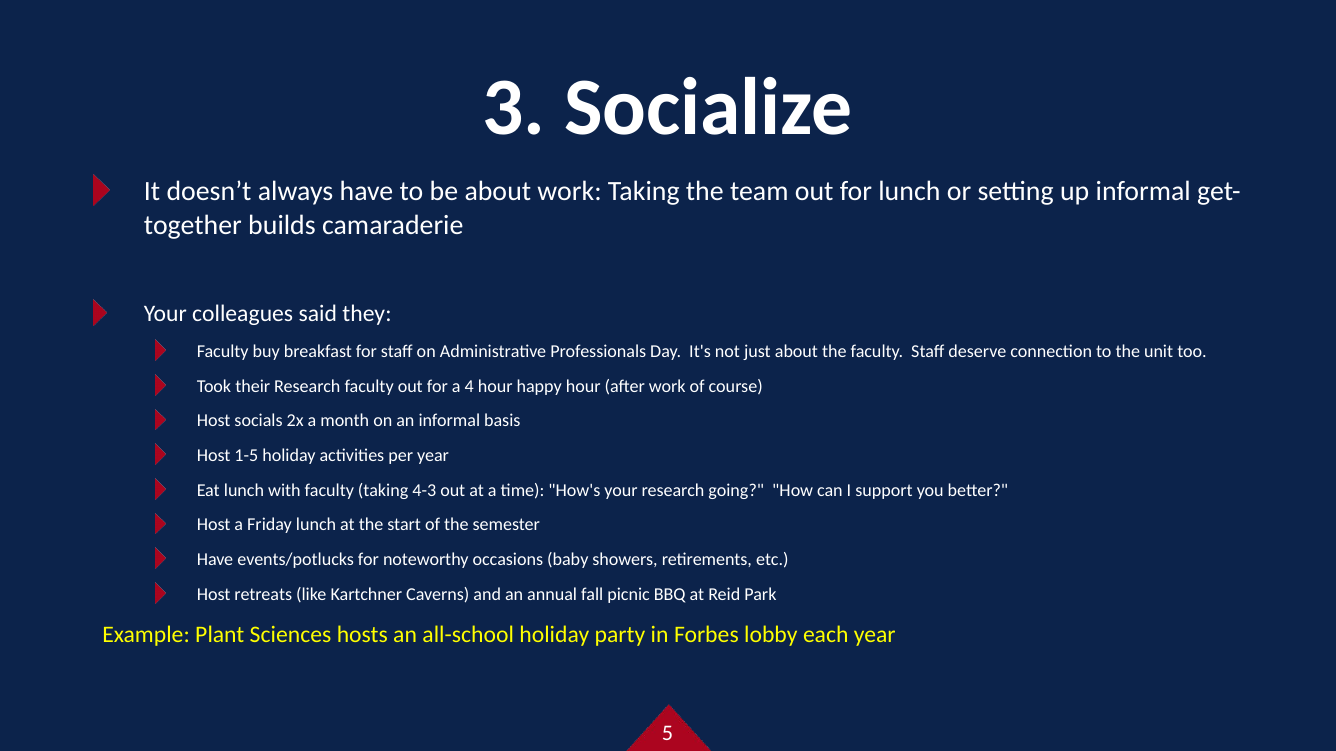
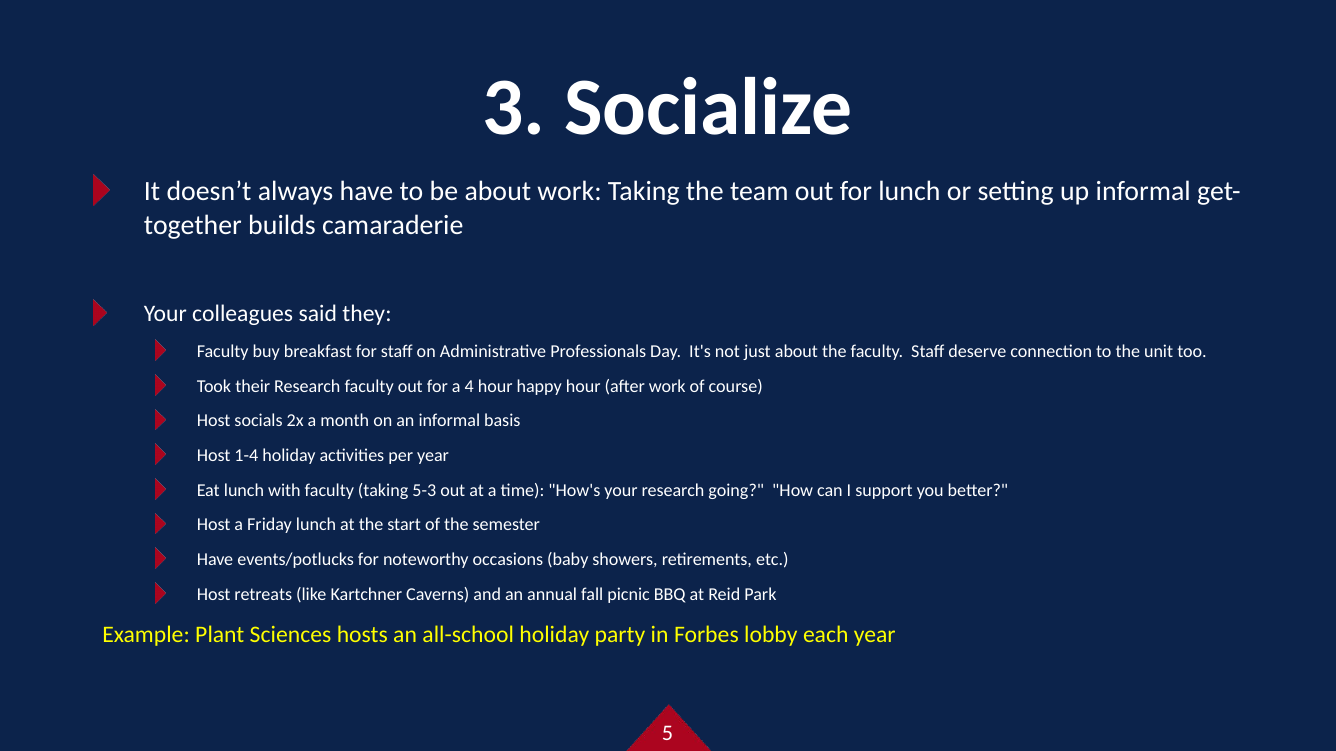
1-5: 1-5 -> 1-4 (246, 456)
4-3: 4-3 -> 5-3 (424, 491)
